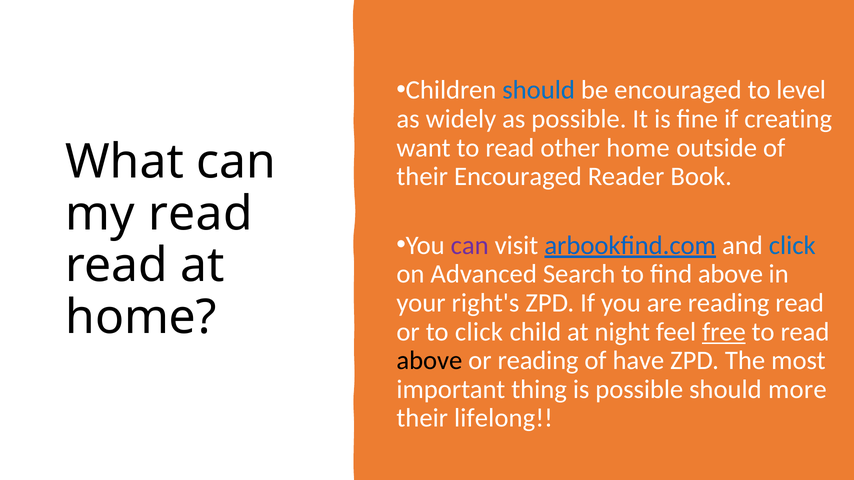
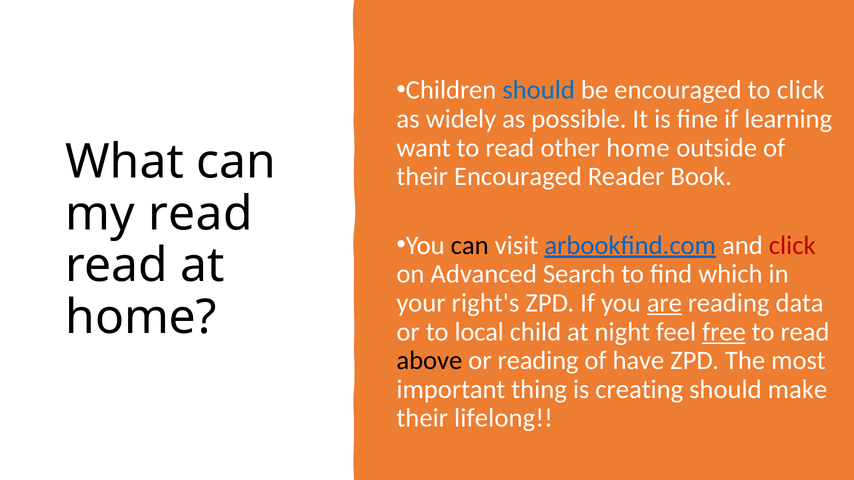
to level: level -> click (801, 90)
creating: creating -> learning (788, 119)
can colour: purple -> black (470, 245)
click colour: blue -> red (792, 245)
find above: above -> which (730, 274)
are underline: none -> present (664, 303)
reading read: read -> data (800, 303)
to click: click -> local (479, 332)
is possible: possible -> creating (639, 390)
more: more -> make (797, 390)
